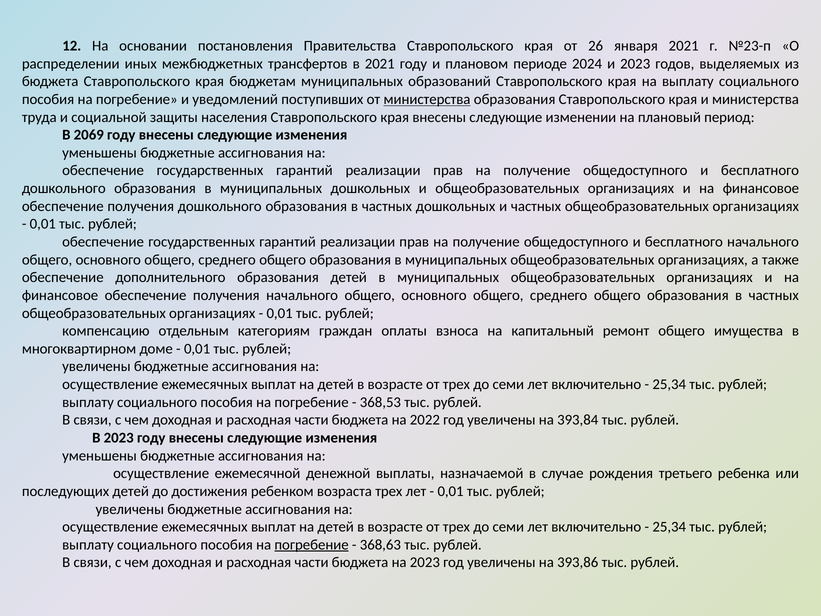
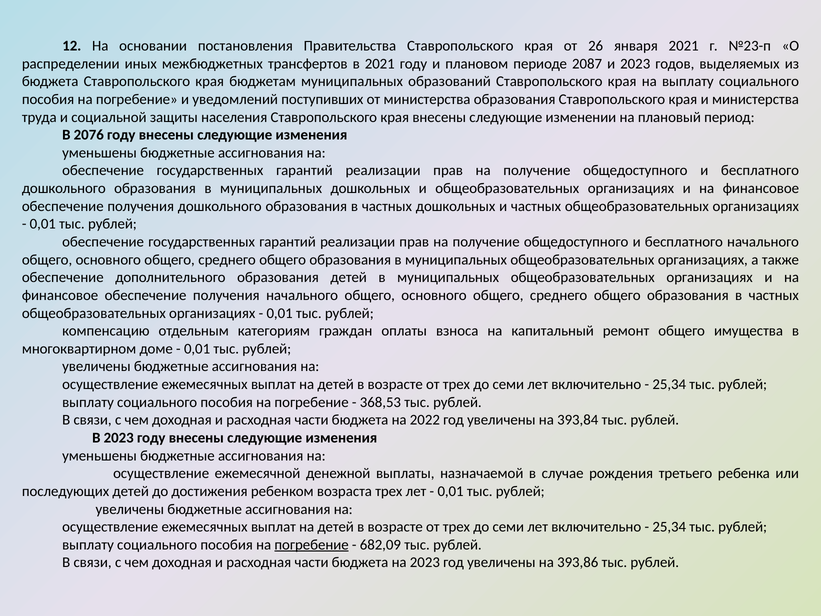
2024: 2024 -> 2087 (587, 64)
министерства underline: present -> none (427, 99)
2069: 2069 -> 2076 (89, 135)
368,63: 368,63 -> 682,09 (380, 545)
